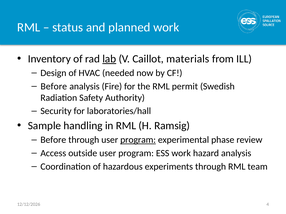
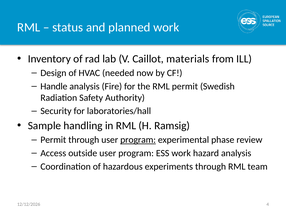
lab underline: present -> none (109, 59)
Before: Before -> Handle (54, 86)
Before: Before -> Permit (53, 140)
